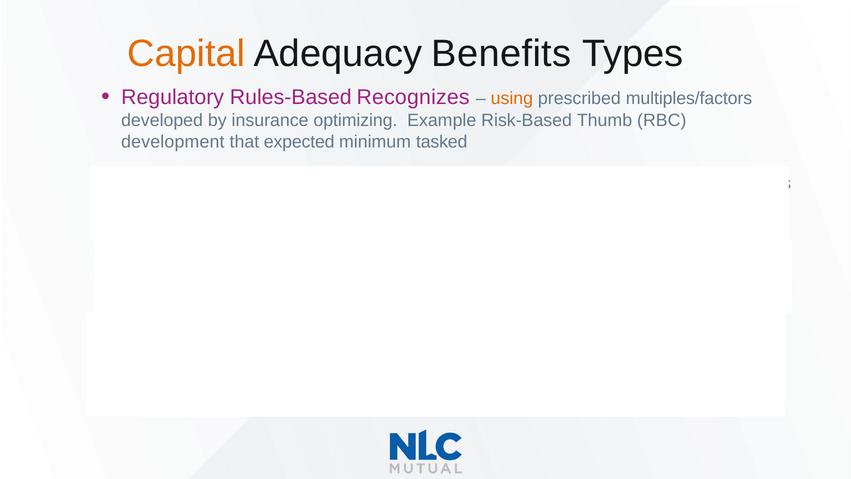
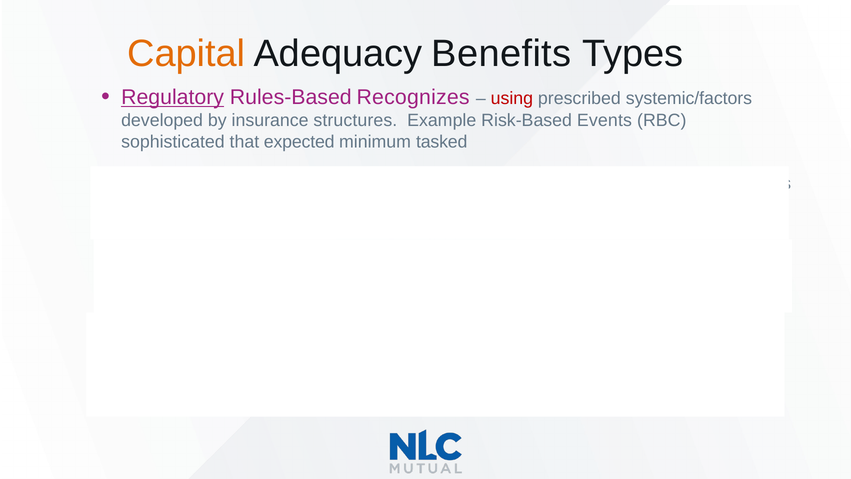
Regulatory underline: none -> present (173, 97)
using colour: orange -> red (512, 98)
multiples/factors: multiples/factors -> systemic/factors (689, 98)
optimizing: optimizing -> structures (355, 120)
Risk-Based Thumb: Thumb -> Events (604, 120)
development: development -> sophisticated (173, 142)
